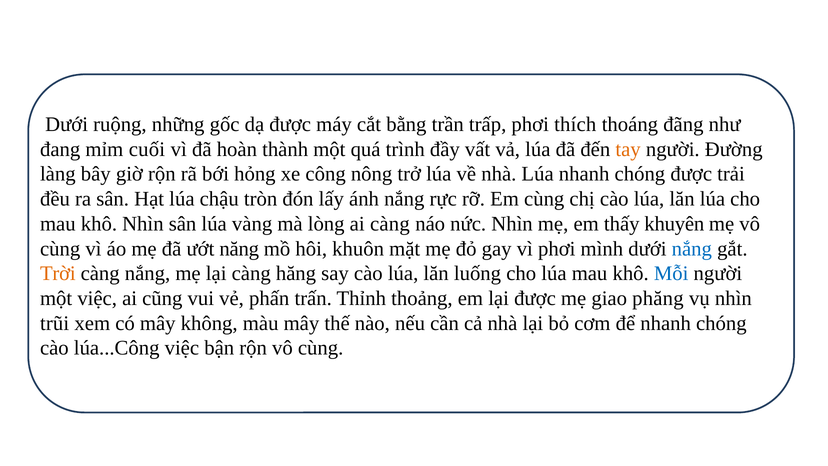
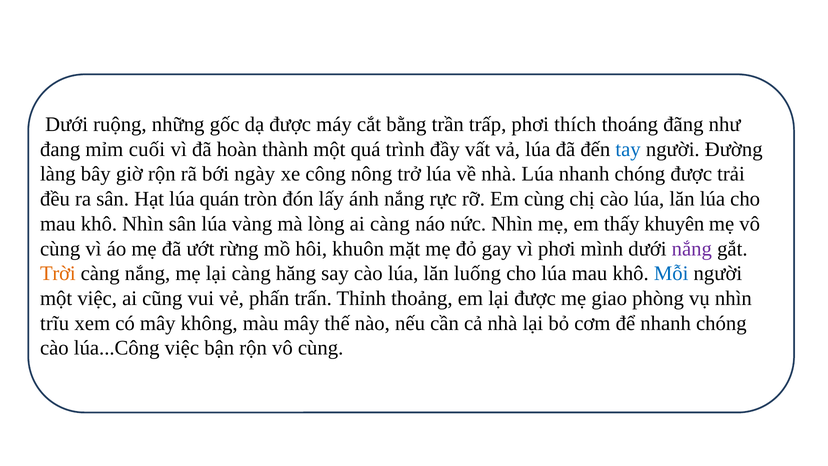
tay colour: orange -> blue (628, 149)
hỏng: hỏng -> ngày (255, 174)
chậu: chậu -> quán (219, 199)
năng: năng -> rừng (239, 249)
nắng colour: blue -> purple (692, 249)
phăng: phăng -> phòng (658, 298)
trũi: trũi -> trĩu (55, 323)
